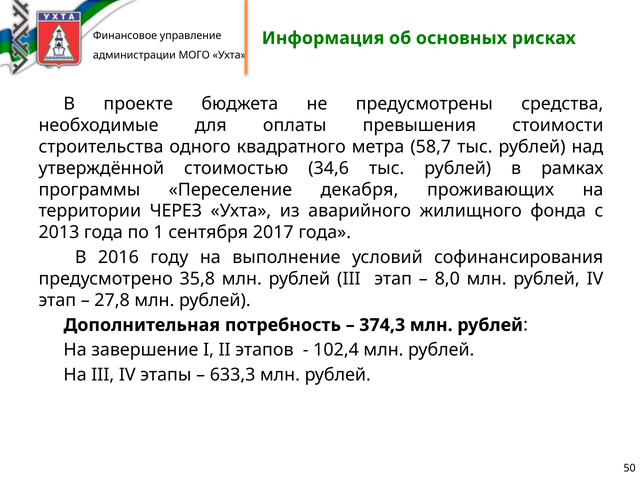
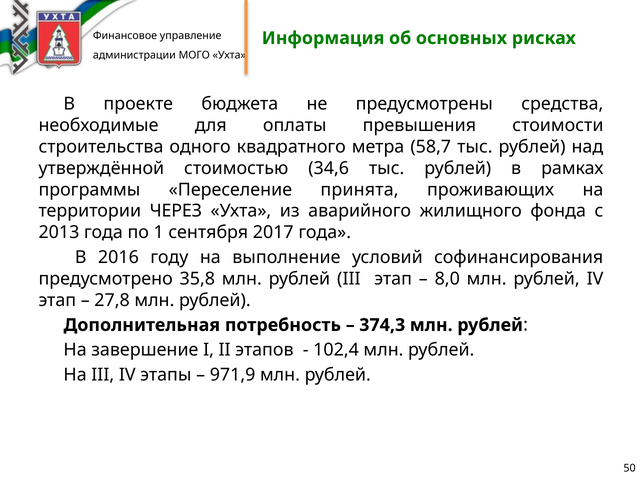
декабря: декабря -> принята (360, 190)
633,3: 633,3 -> 971,9 (233, 375)
